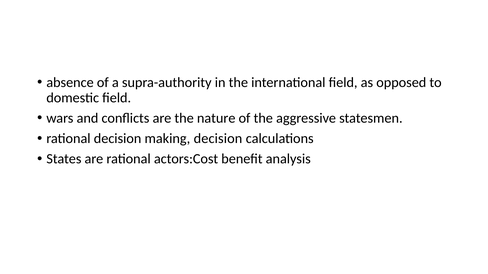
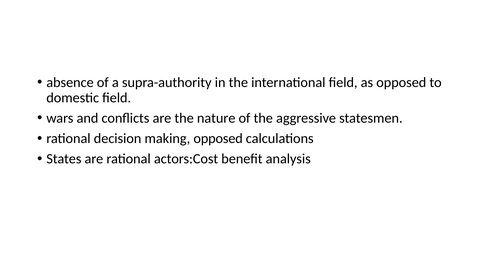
making decision: decision -> opposed (218, 139)
